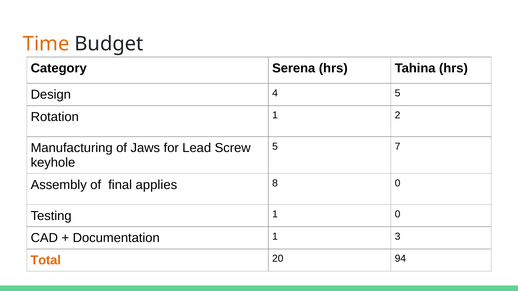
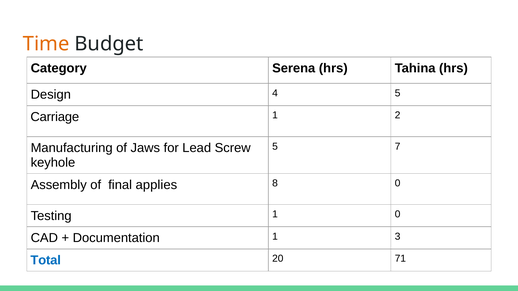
Rotation: Rotation -> Carriage (55, 117)
Total colour: orange -> blue (46, 261)
94: 94 -> 71 (400, 259)
